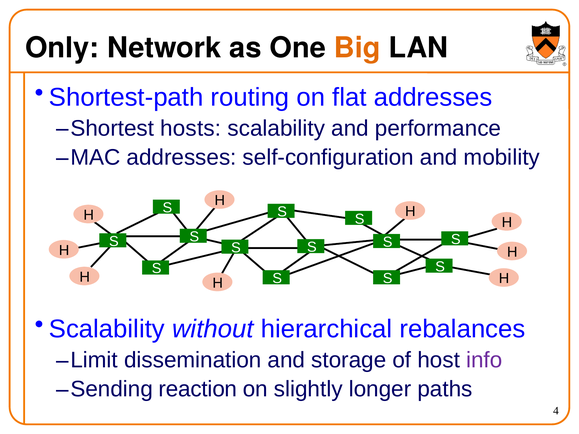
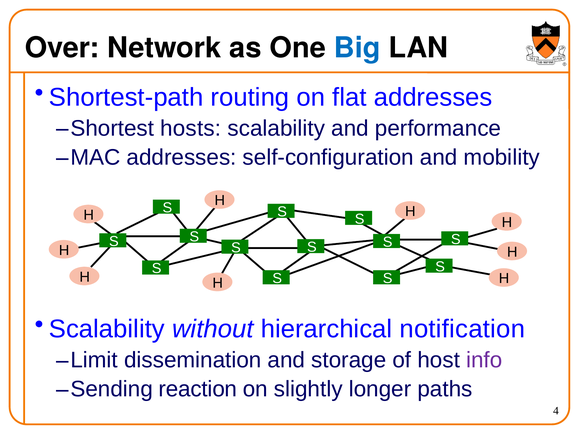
Only: Only -> Over (62, 48)
Big colour: orange -> blue (357, 48)
rebalances: rebalances -> notification (462, 329)
